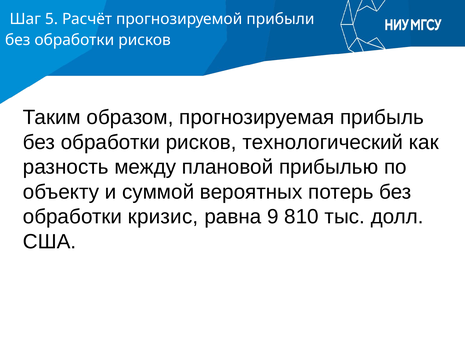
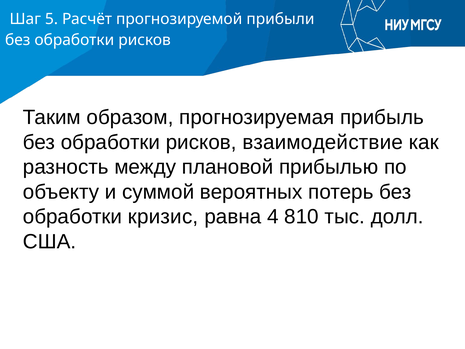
технологический: технологический -> взаимодействие (323, 142)
9: 9 -> 4 (273, 217)
